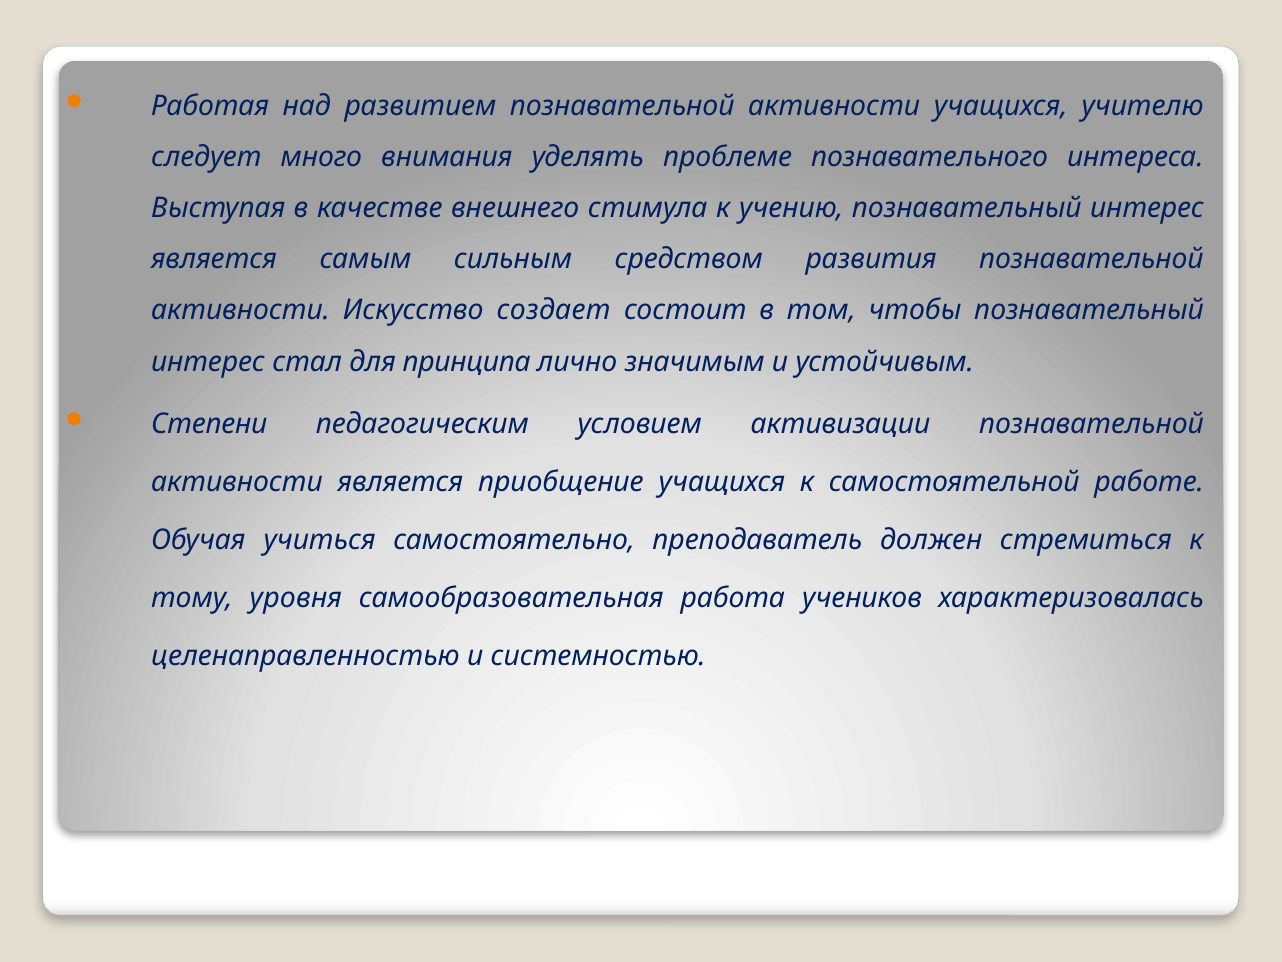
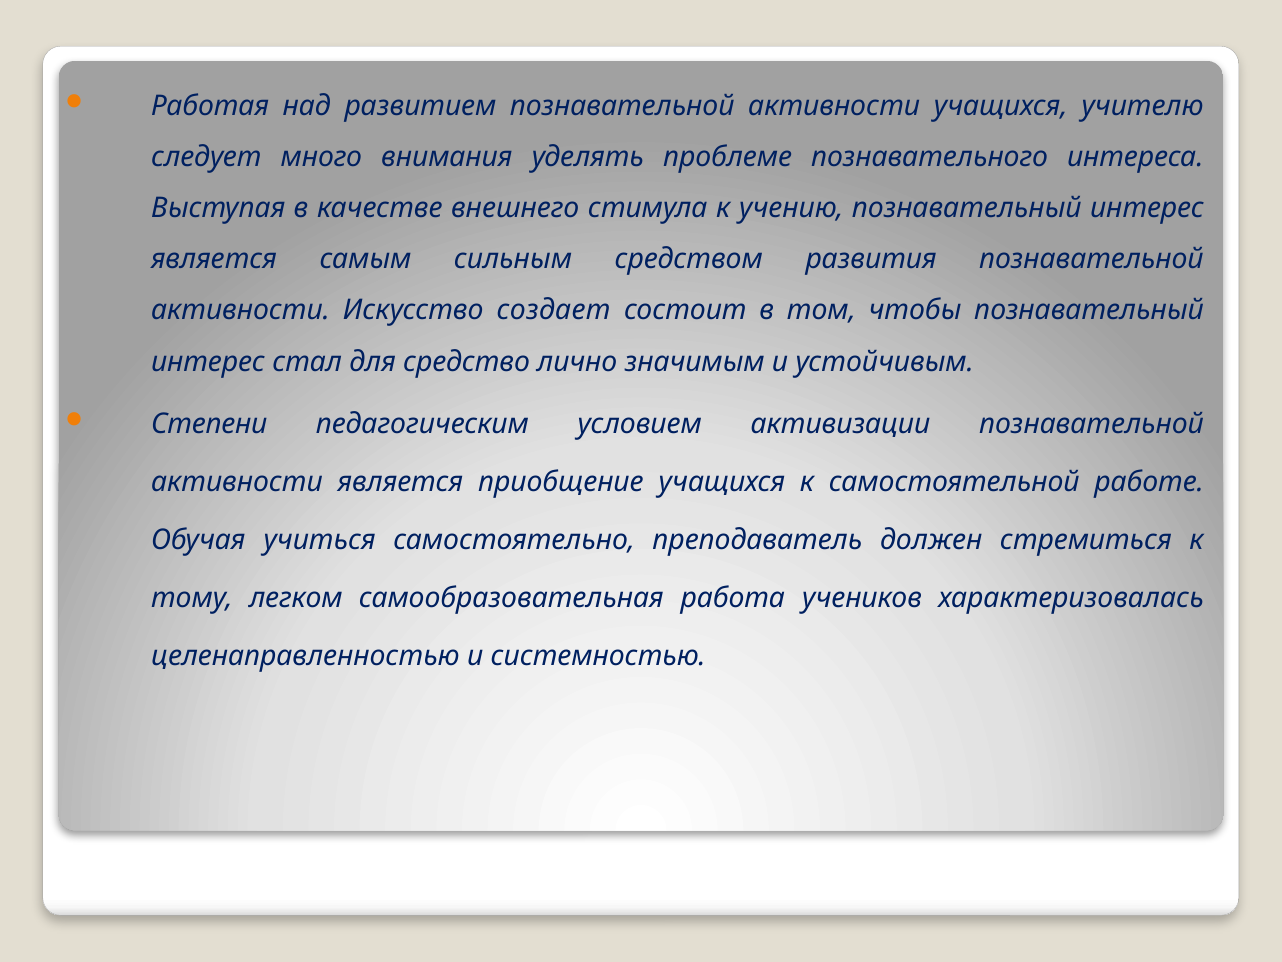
принципа: принципа -> средство (467, 362)
уровня: уровня -> легком (296, 598)
